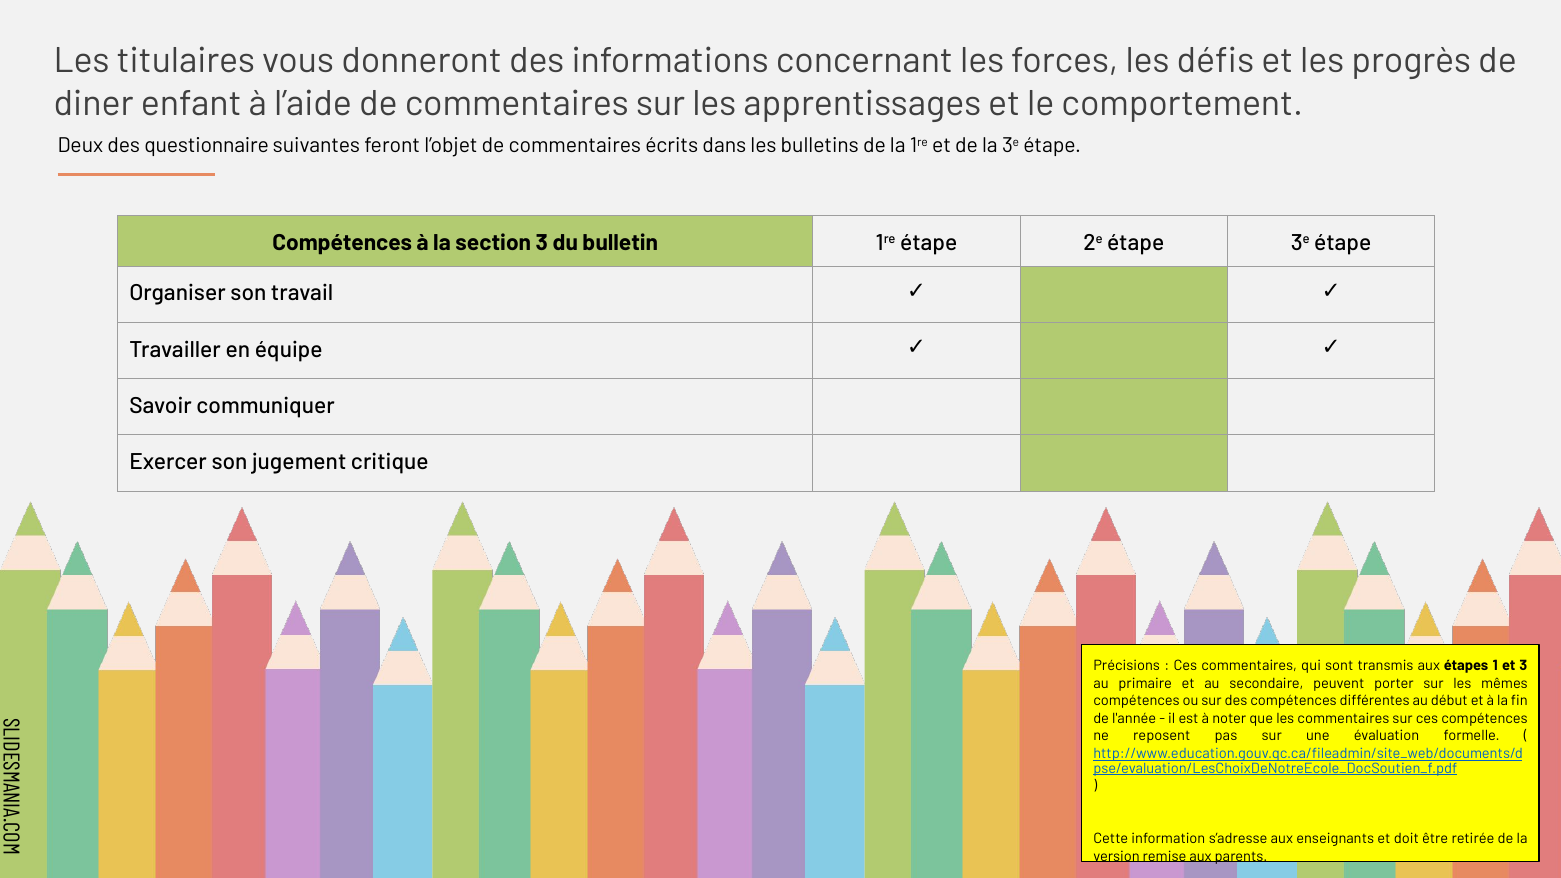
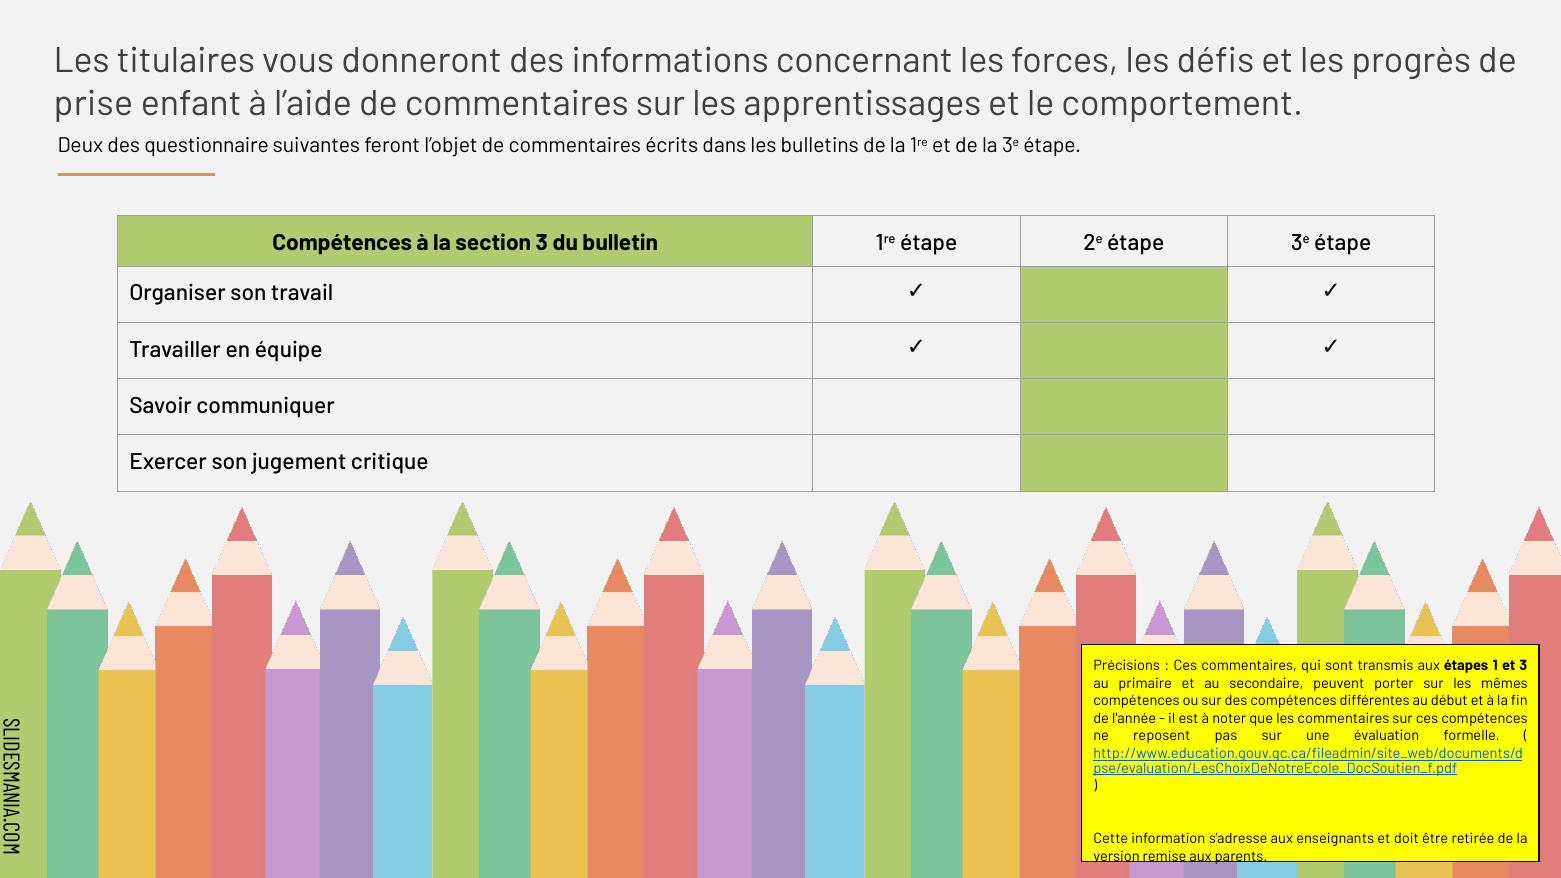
diner: diner -> prise (93, 104)
